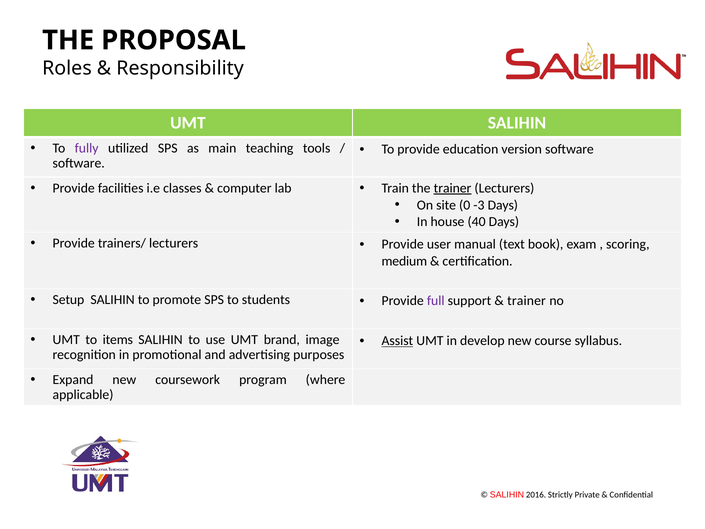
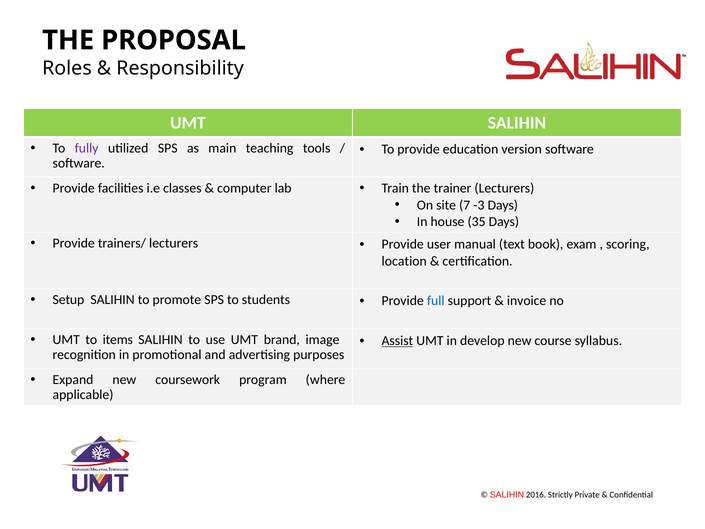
trainer underline: present -> none (453, 188)
0: 0 -> 7 (465, 205)
40: 40 -> 35 (477, 222)
medium: medium -> location (404, 261)
full colour: purple -> blue (436, 301)
trainer: trainer -> invoice (527, 301)
